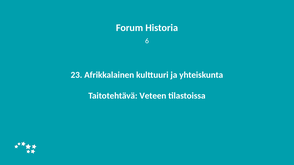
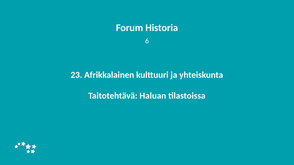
Veteen: Veteen -> Haluan (153, 96)
